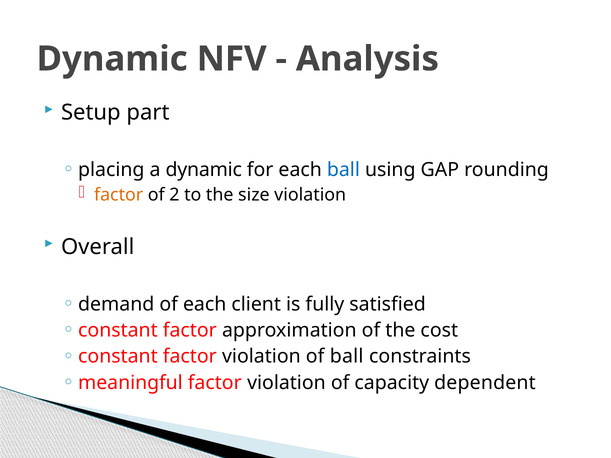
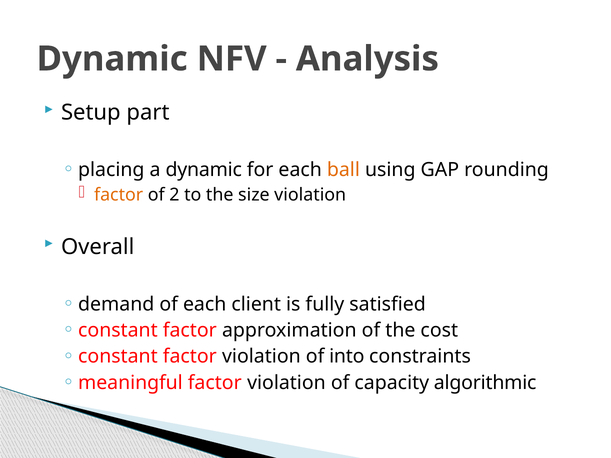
ball colour: blue -> orange (343, 170)
of ball: ball -> into (347, 357)
dependent: dependent -> algorithmic (485, 383)
